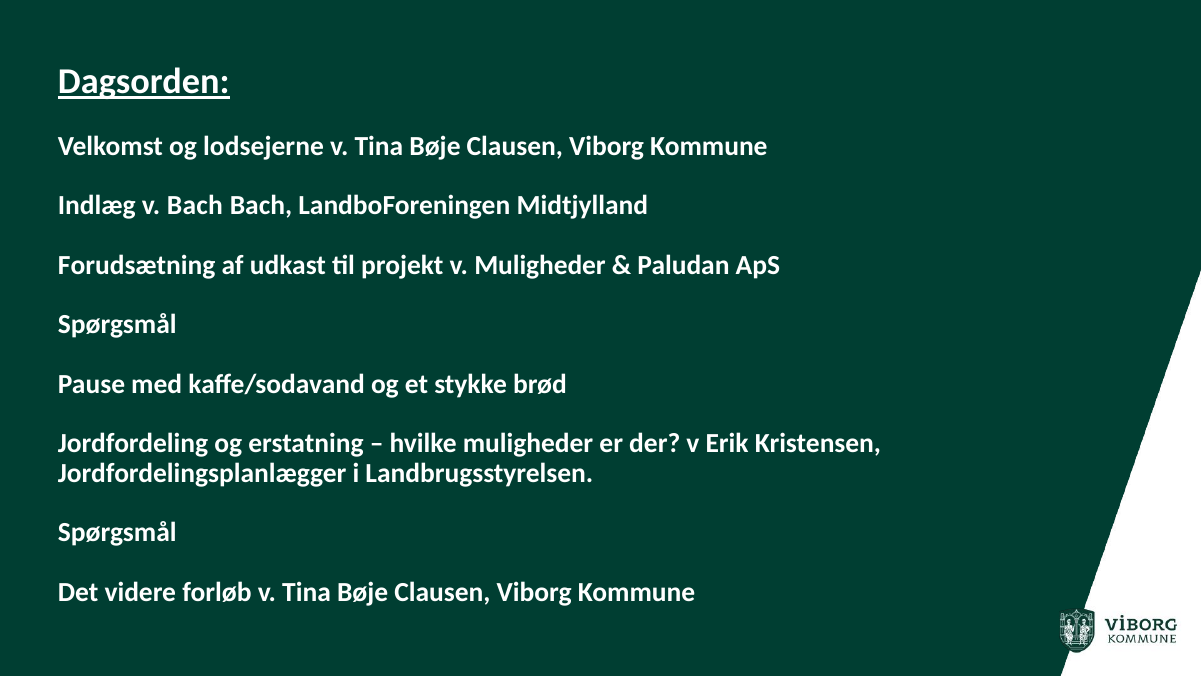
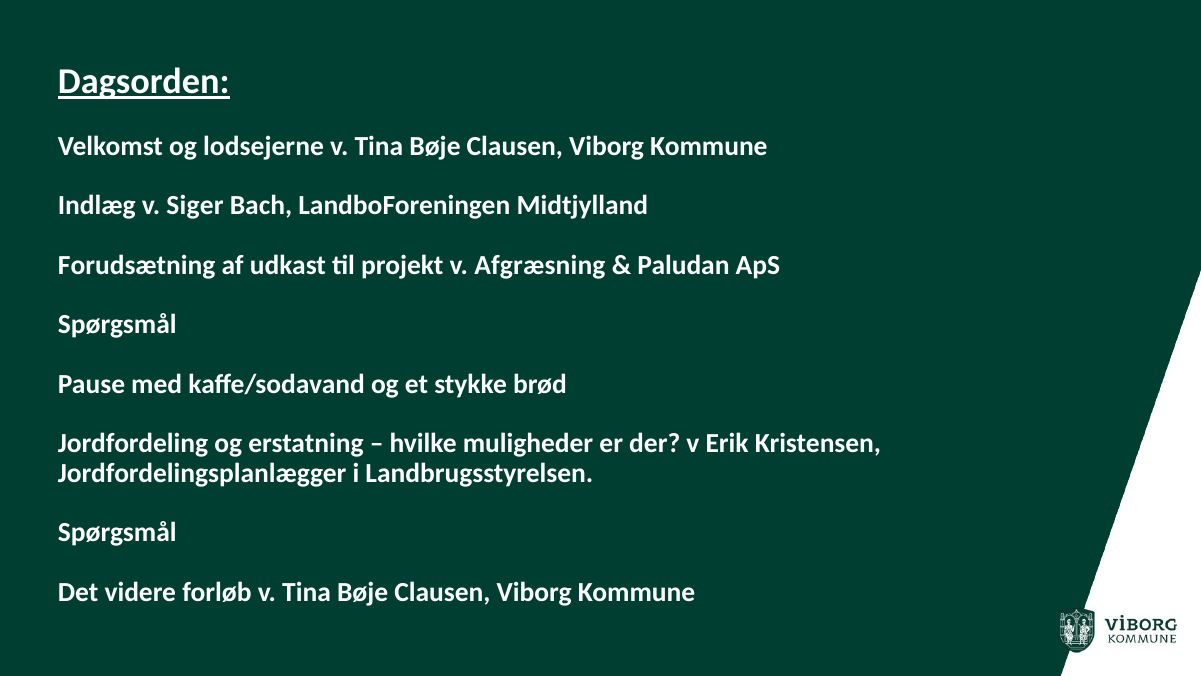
v Bach: Bach -> Siger (195, 206)
v Muligheder: Muligheder -> Afgræsning (540, 265)
